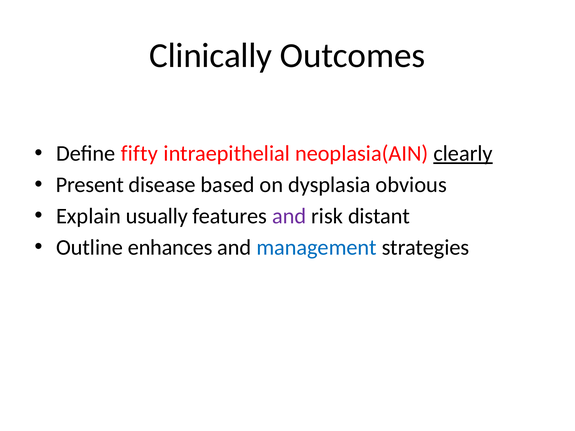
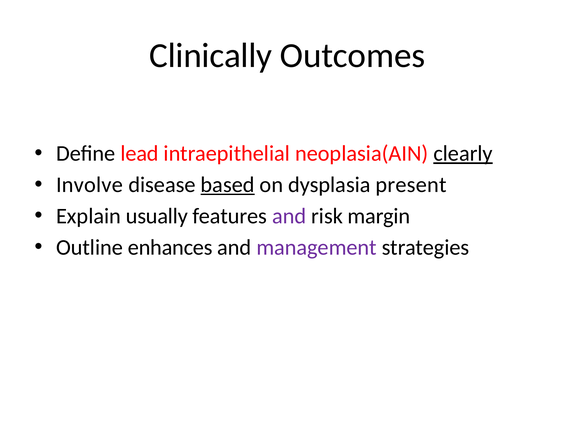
fifty: fifty -> lead (140, 154)
Present: Present -> Involve (90, 185)
based underline: none -> present (228, 185)
obvious: obvious -> present (411, 185)
distant: distant -> margin (379, 216)
management colour: blue -> purple (317, 248)
